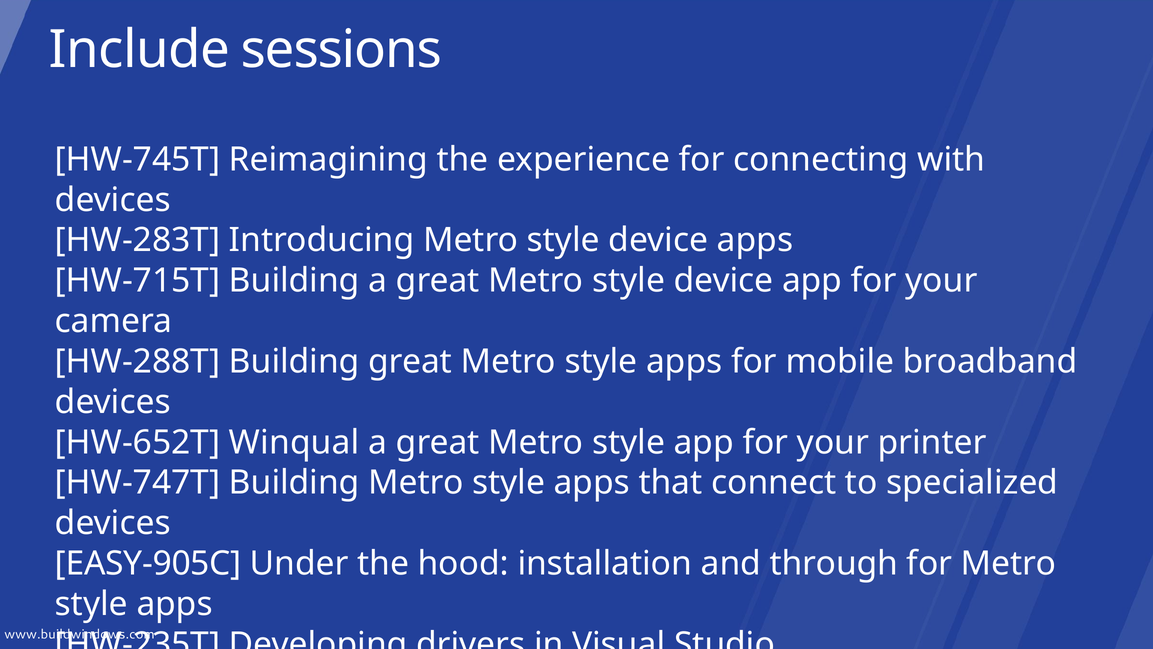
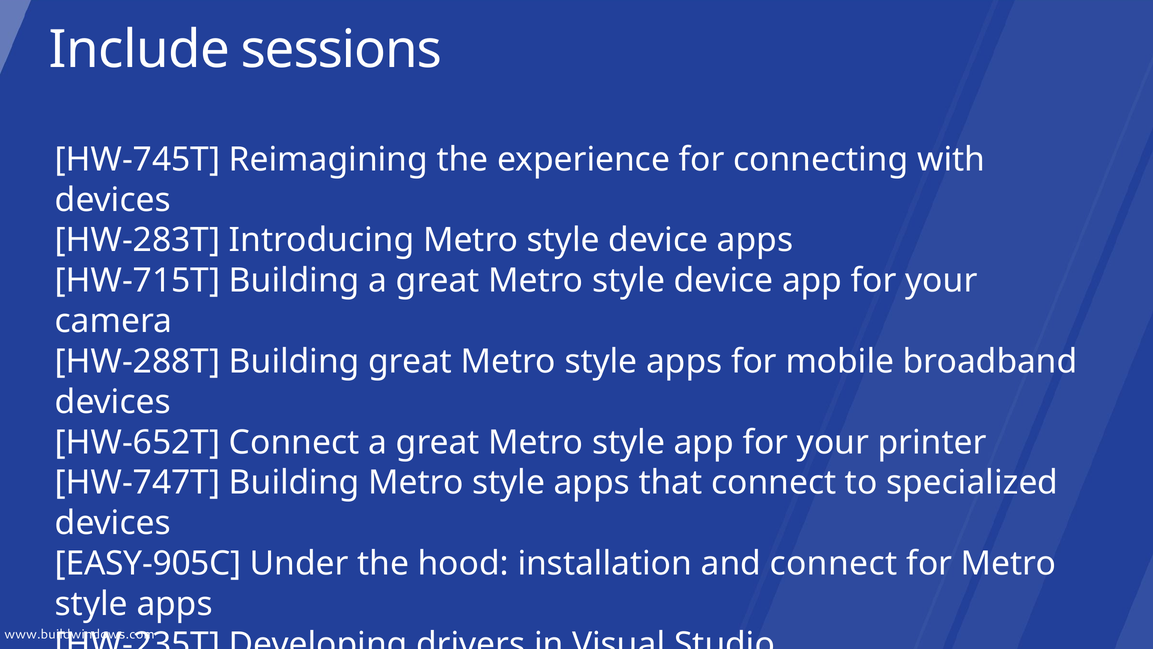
HW-652T Winqual: Winqual -> Connect (294, 442)
and through: through -> connect (834, 563)
